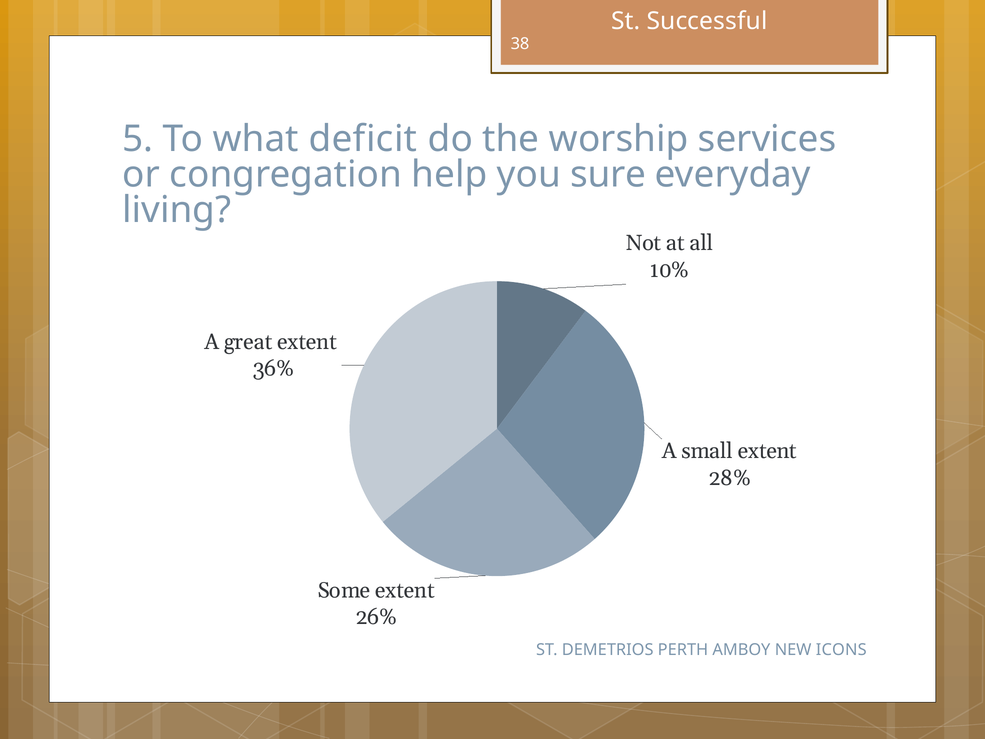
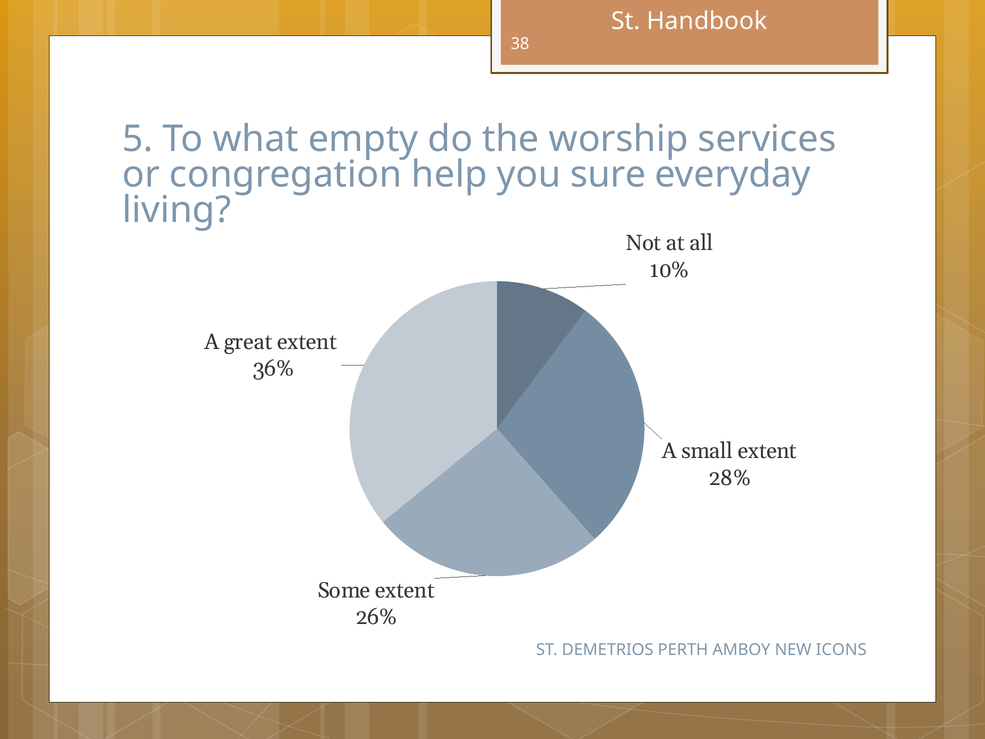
Successful: Successful -> Handbook (707, 21)
deficit: deficit -> empty (363, 139)
